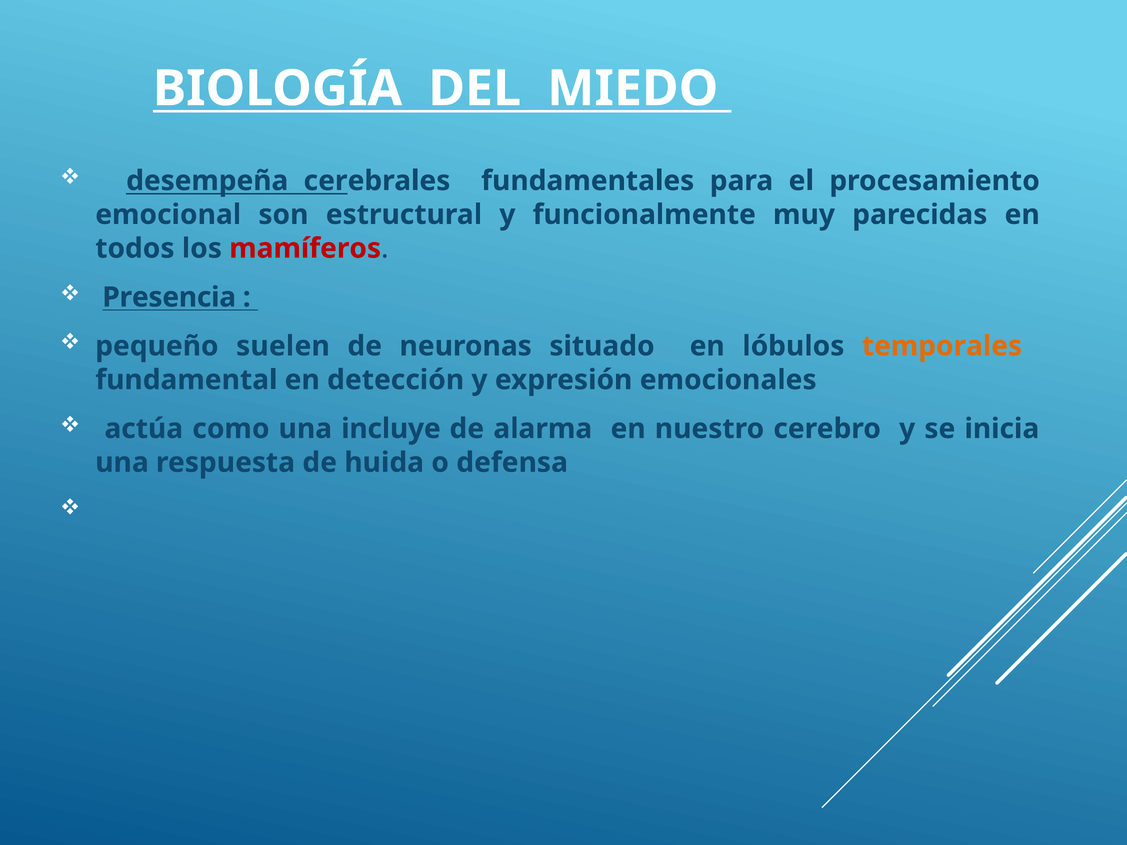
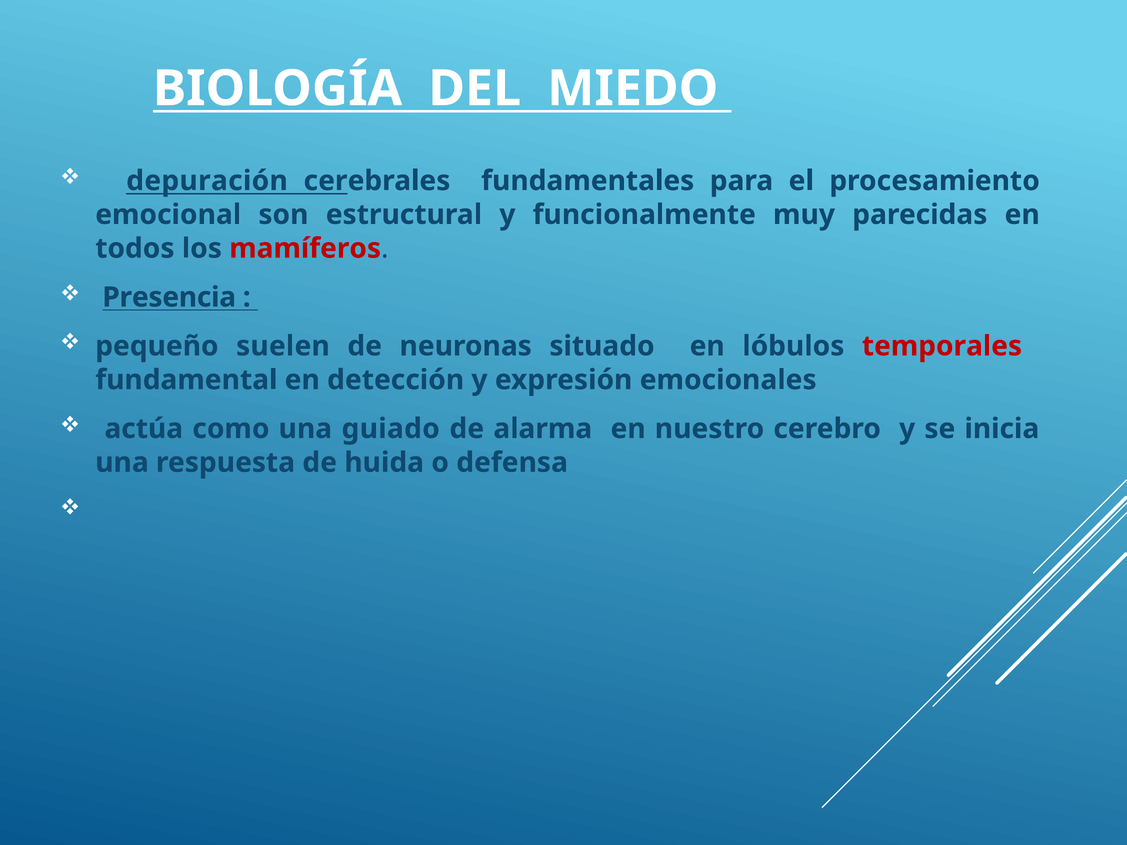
desempeña: desempeña -> depuración (207, 181)
temporales colour: orange -> red (942, 346)
incluye: incluye -> guiado (391, 429)
